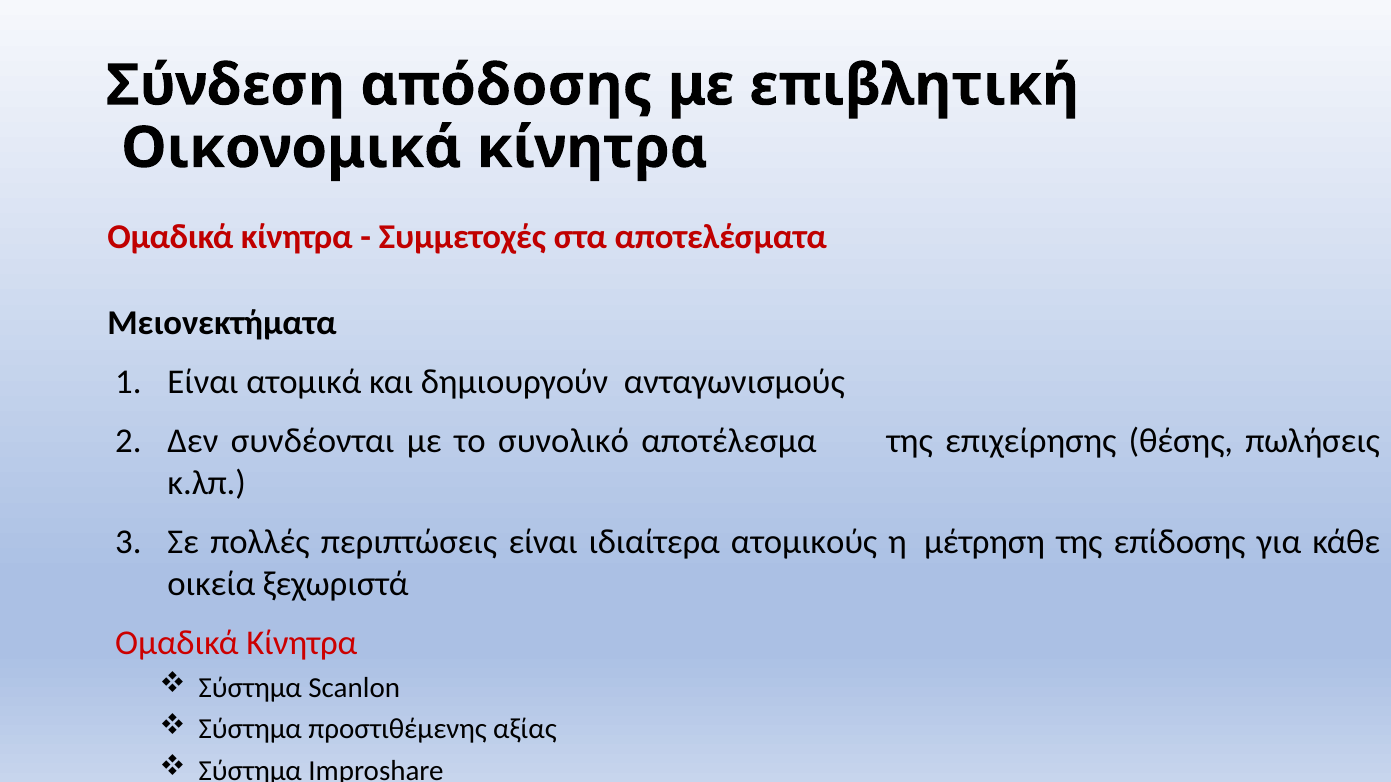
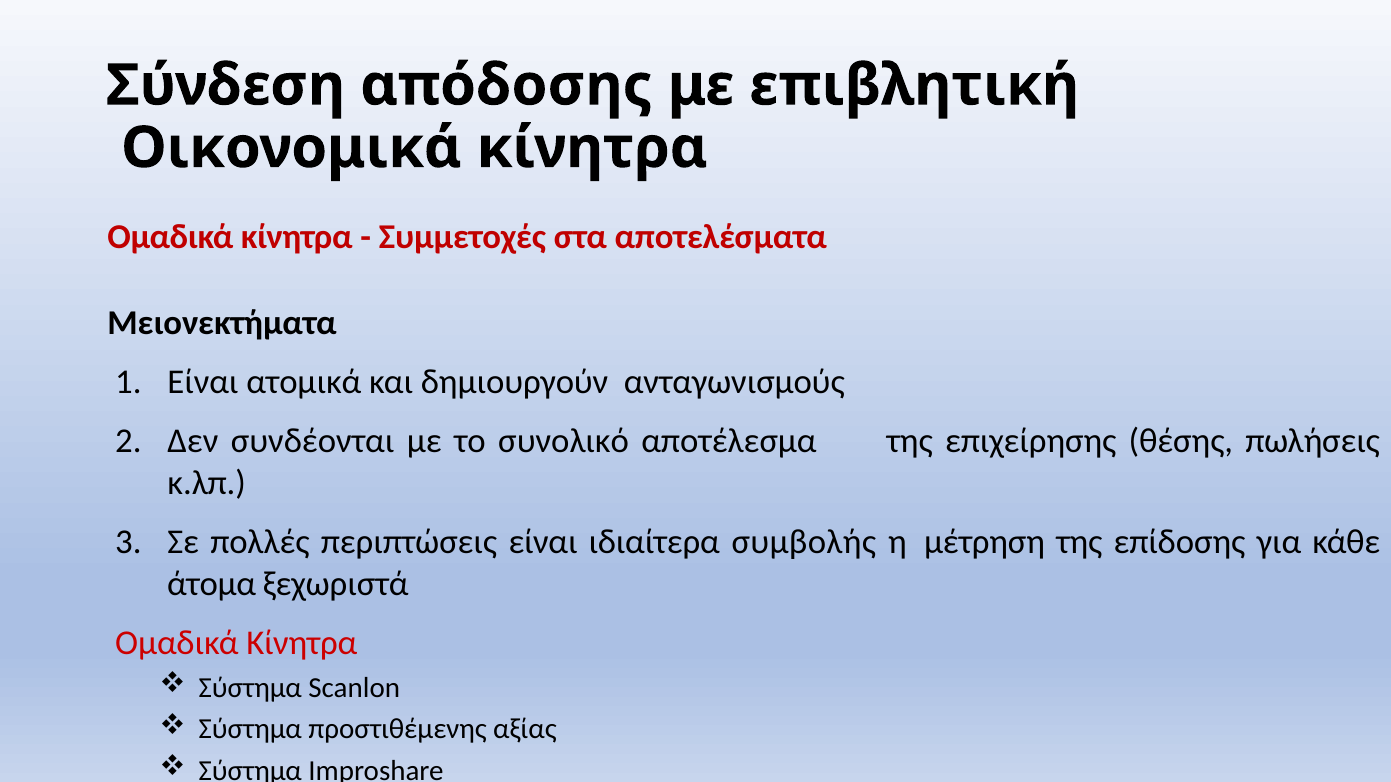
ατομικούς: ατομικούς -> συμβολής (804, 542)
οικεία: οικεία -> άτομα (212, 584)
